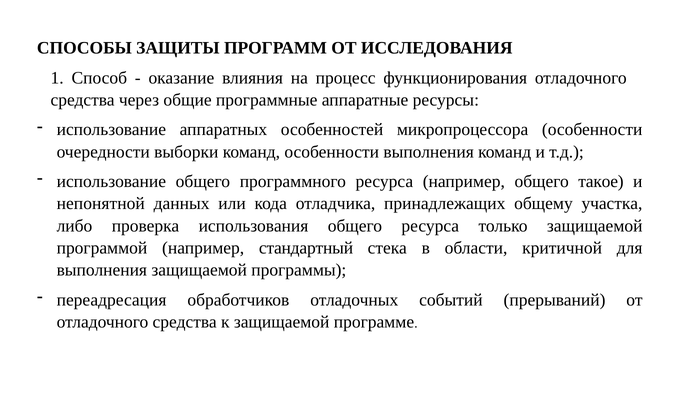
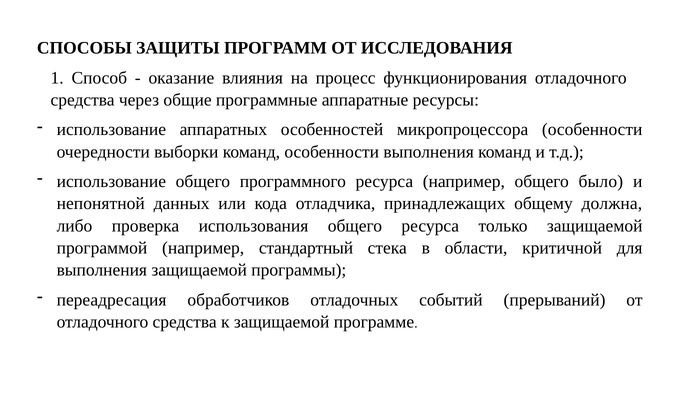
такое: такое -> было (601, 181)
участка: участка -> должна (612, 204)
